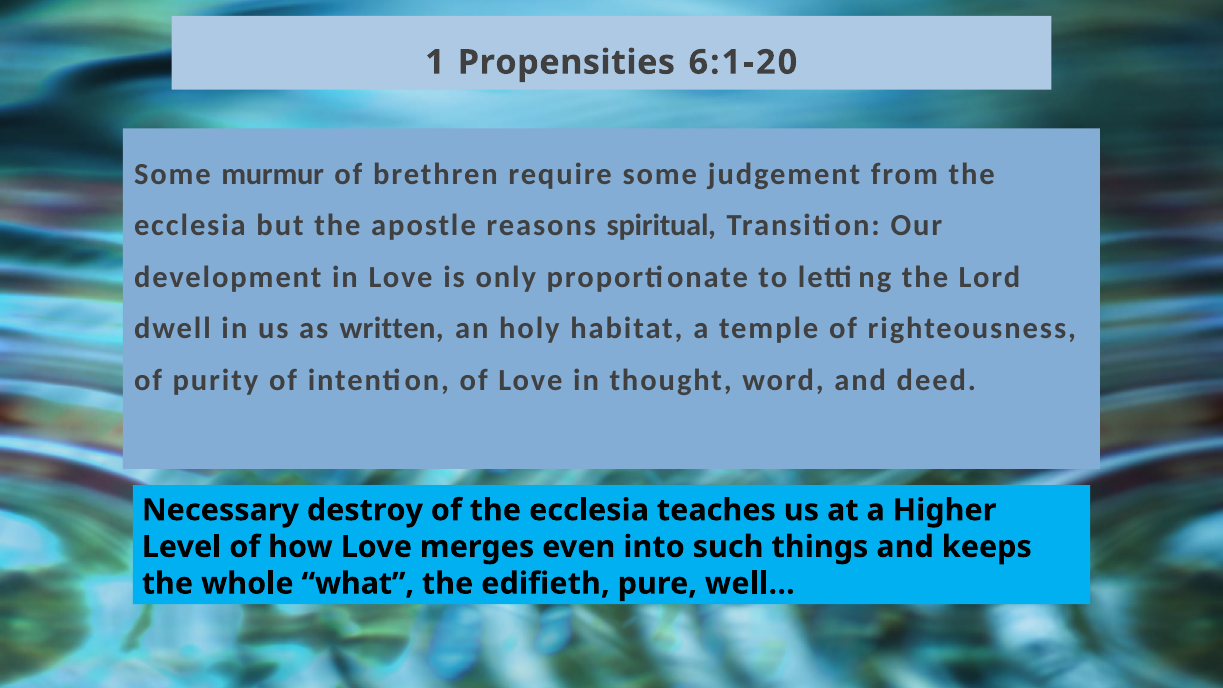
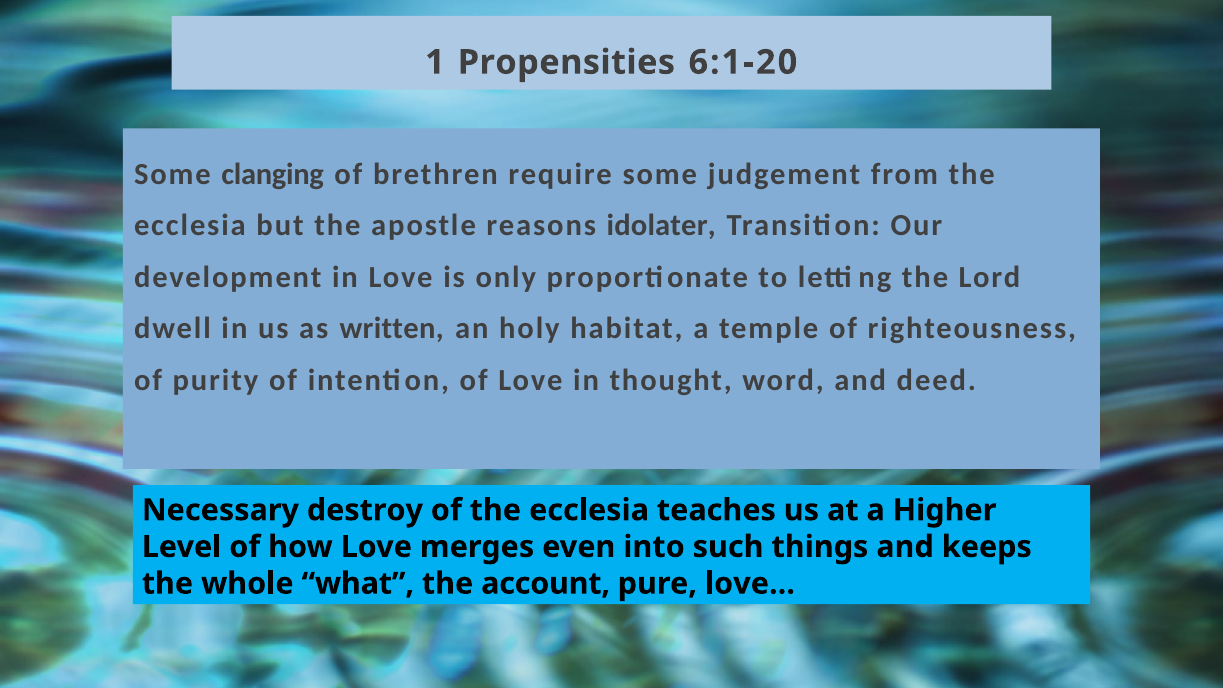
murmur: murmur -> clanging (273, 174)
spiritual: spiritual -> idolater (661, 226)
edifieth: edifieth -> account (546, 584)
pure well: well -> love (750, 584)
